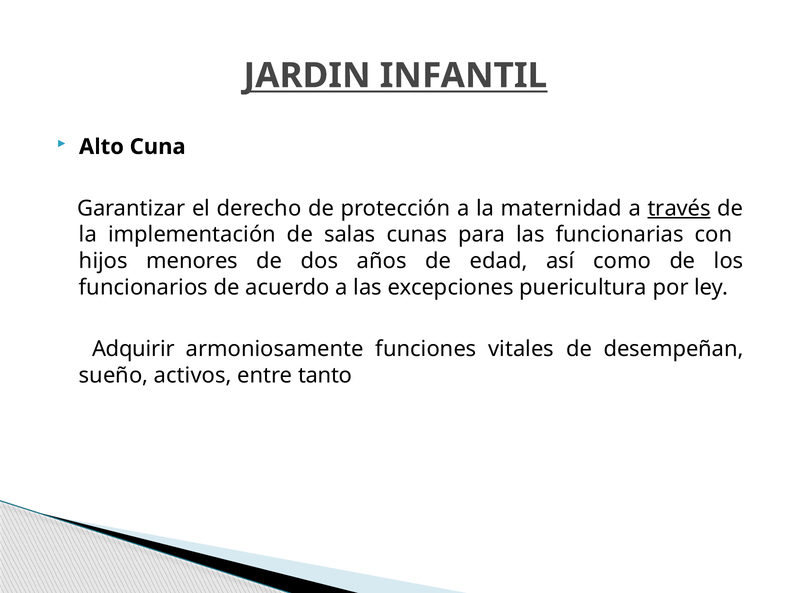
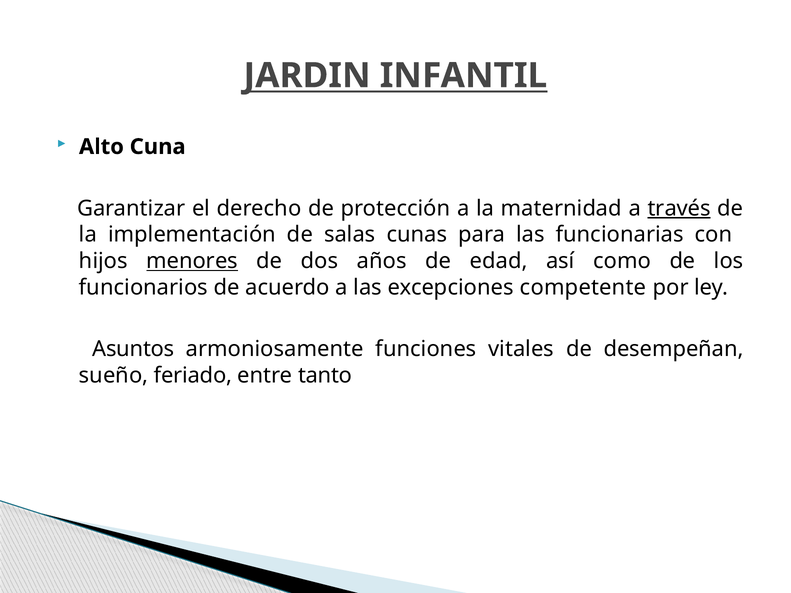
menores underline: none -> present (192, 261)
puericultura: puericultura -> competente (583, 288)
Adquirir: Adquirir -> Asuntos (133, 349)
activos: activos -> feriado (193, 376)
